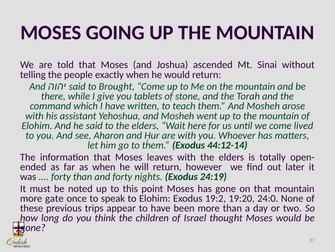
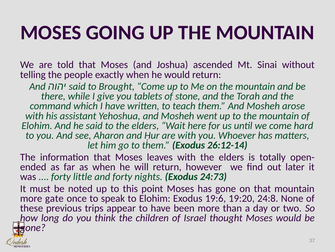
lived: lived -> hard (304, 125)
44:12-14: 44:12-14 -> 26:12-14 (227, 145)
forty than: than -> little (83, 176)
24:19: 24:19 -> 24:73 (213, 176)
19:2: 19:2 -> 19:6 (216, 198)
24:0: 24:0 -> 24:8 (268, 198)
